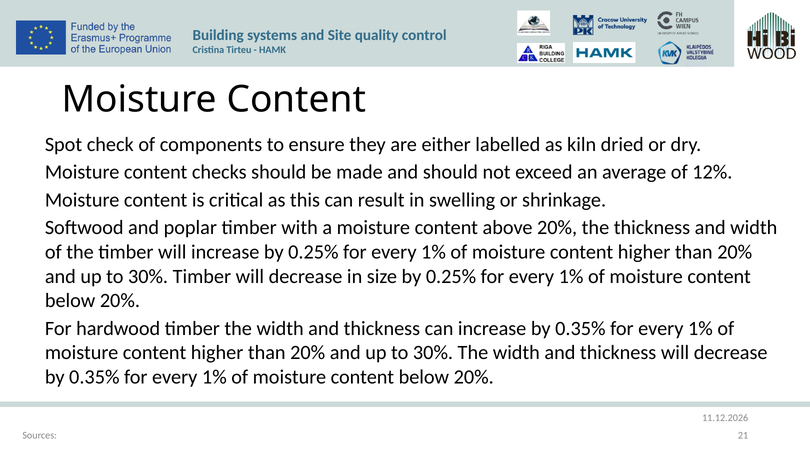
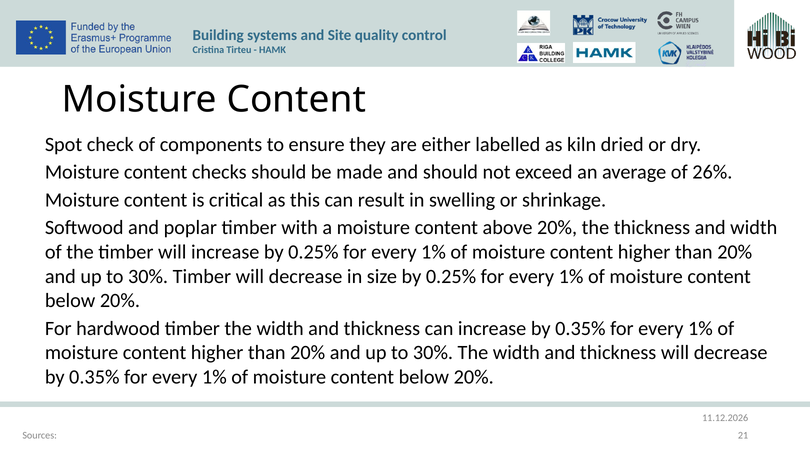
12%: 12% -> 26% (712, 172)
